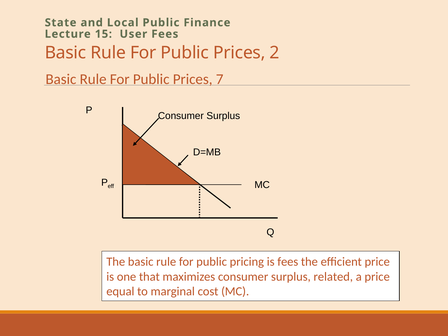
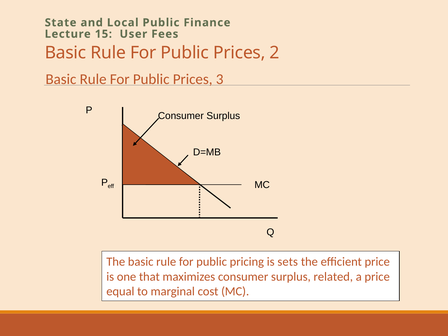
7: 7 -> 3 (220, 79)
is fees: fees -> sets (288, 262)
